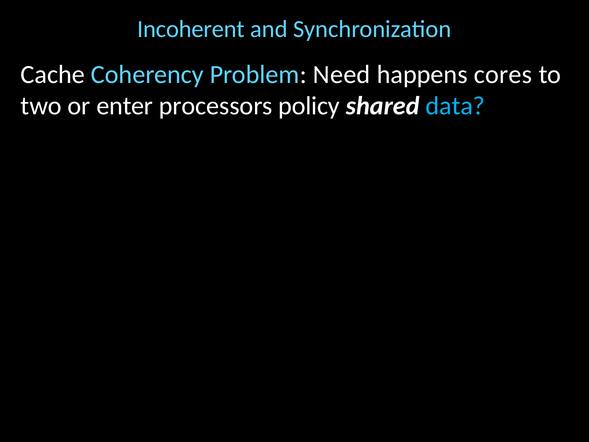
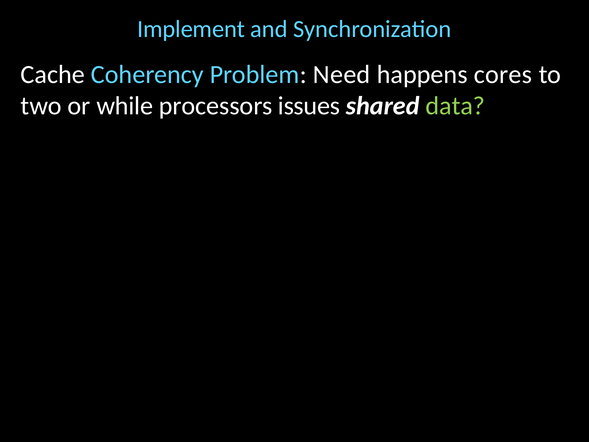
Incoherent: Incoherent -> Implement (191, 29)
enter: enter -> while (125, 106)
policy: policy -> issues (309, 106)
data colour: light blue -> light green (455, 106)
